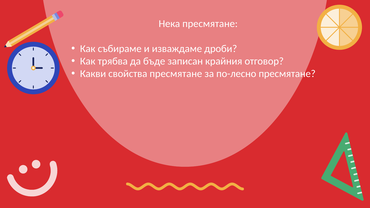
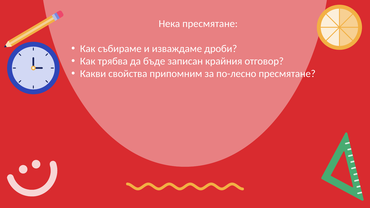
свойства пресмятане: пресмятане -> припомним (176, 74)
